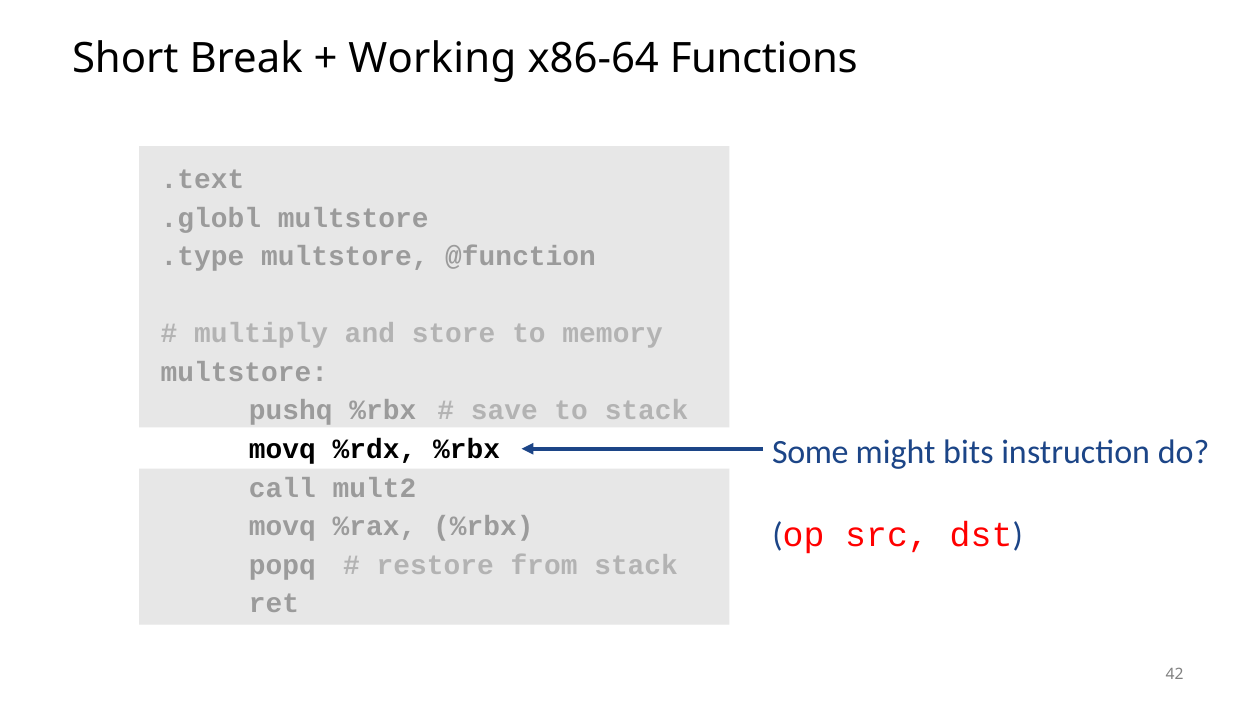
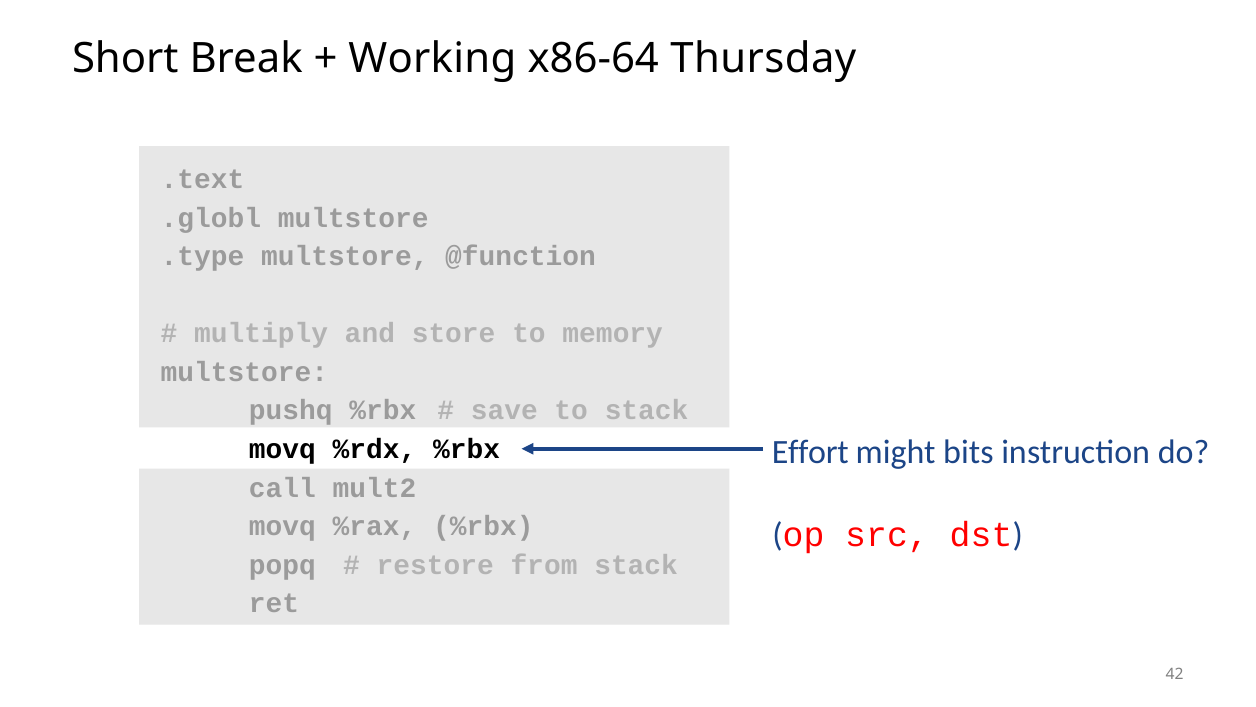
Functions: Functions -> Thursday (763, 59)
Some: Some -> Effort (810, 452)
